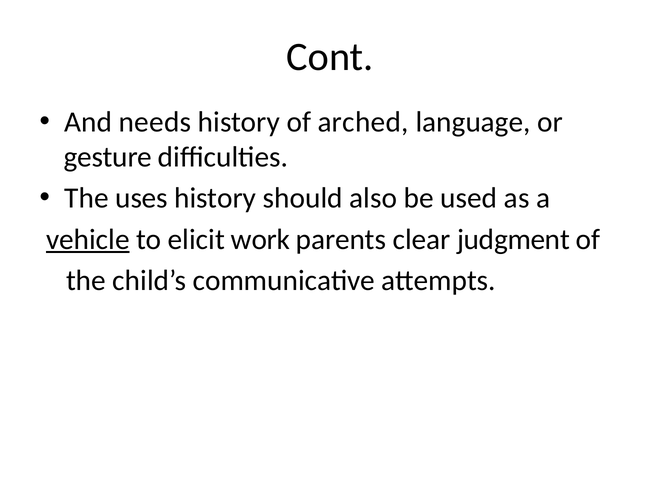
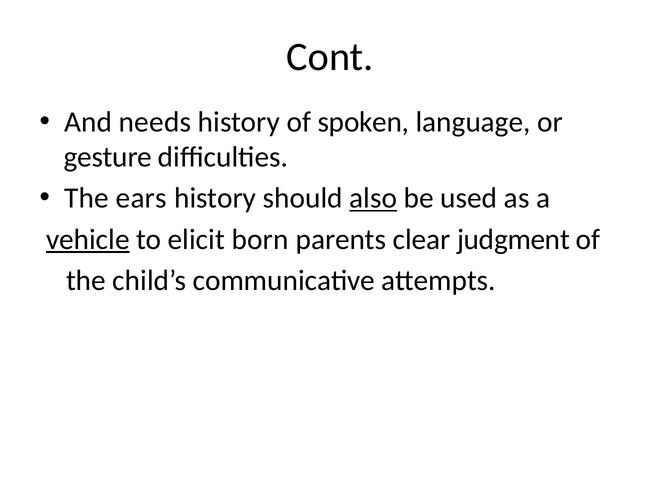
arched: arched -> spoken (363, 122)
uses: uses -> ears (141, 198)
also underline: none -> present (373, 198)
work: work -> born (260, 239)
